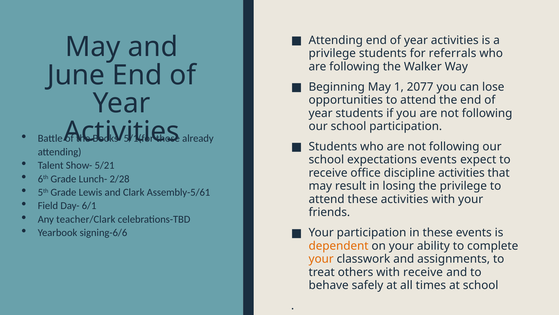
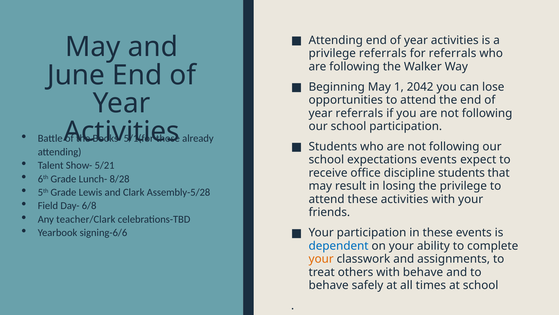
privilege students: students -> referrals (383, 53)
2077: 2077 -> 2042 (420, 87)
year students: students -> referrals (359, 113)
discipline activities: activities -> students (461, 173)
2/28: 2/28 -> 8/28 (120, 179)
Assembly-5/61: Assembly-5/61 -> Assembly-5/28 (179, 192)
6/1: 6/1 -> 6/8 (89, 205)
dependent colour: orange -> blue (339, 245)
with receive: receive -> behave (423, 272)
